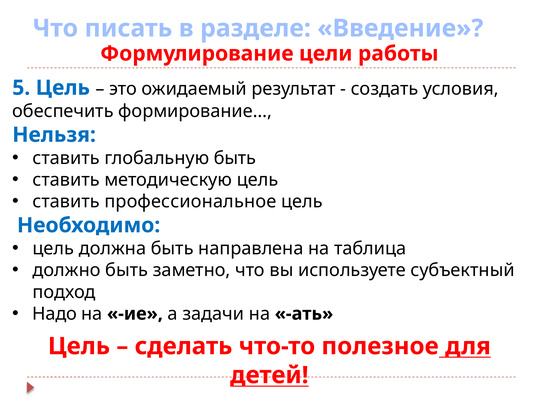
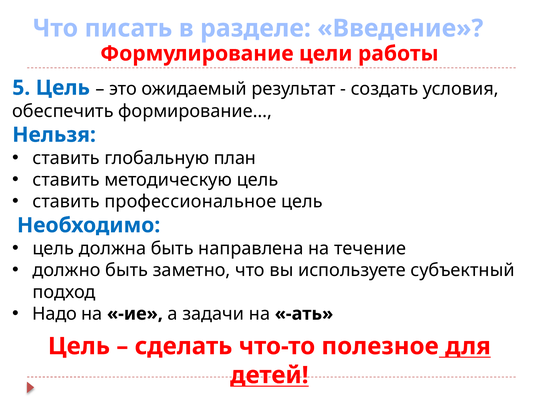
глобальную быть: быть -> план (235, 158)
таблица: таблица -> течение (370, 249)
